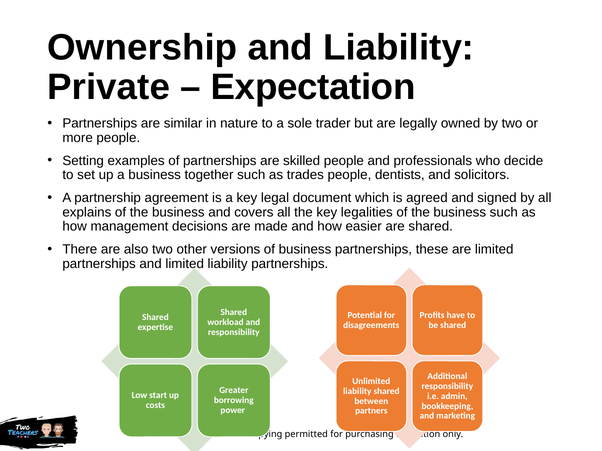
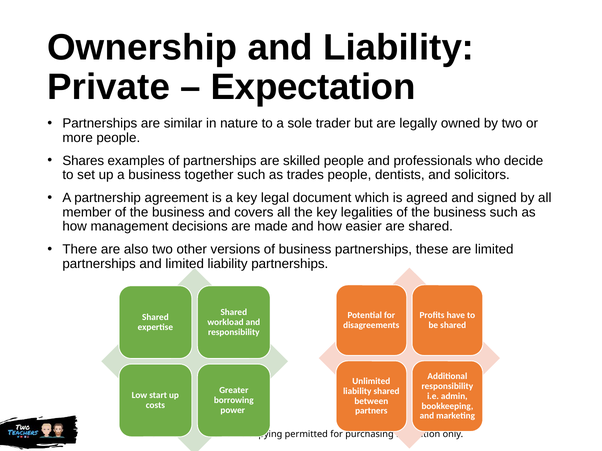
Setting: Setting -> Shares (83, 161)
explains: explains -> member (87, 212)
